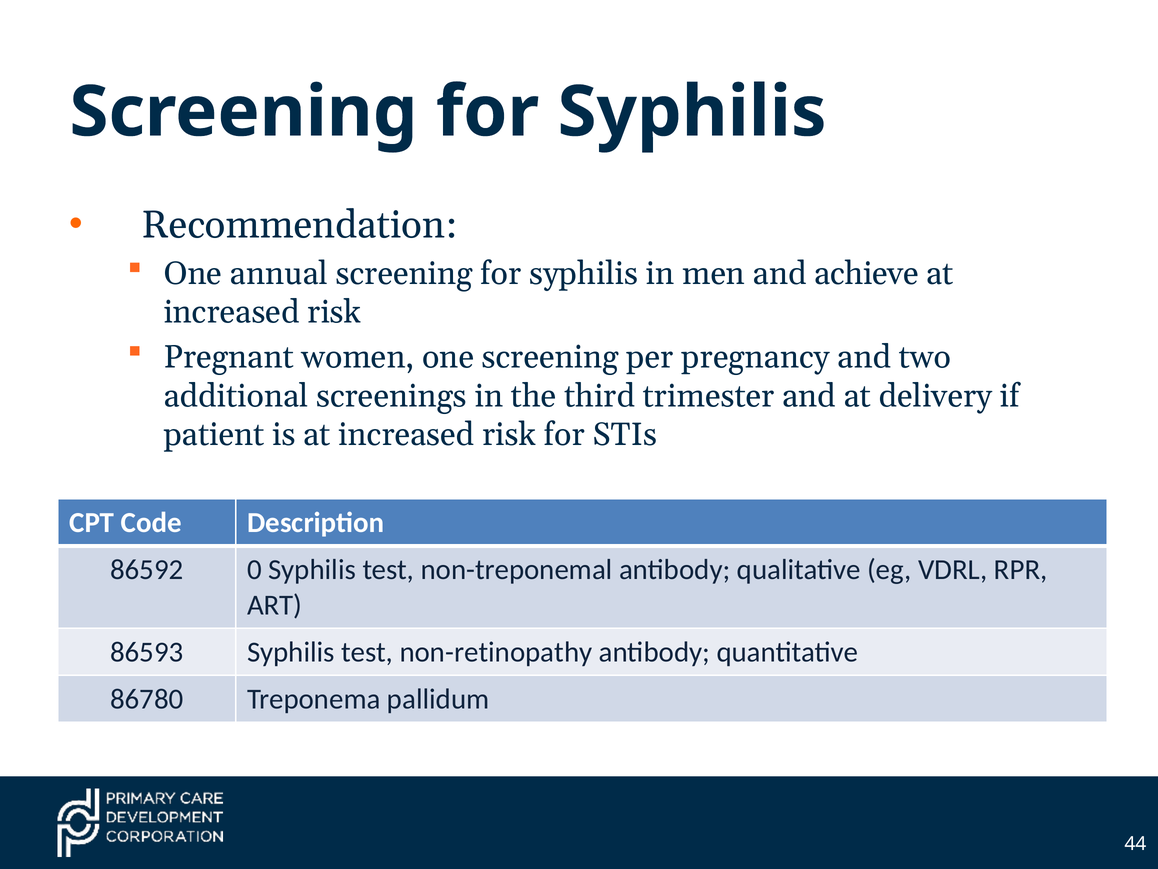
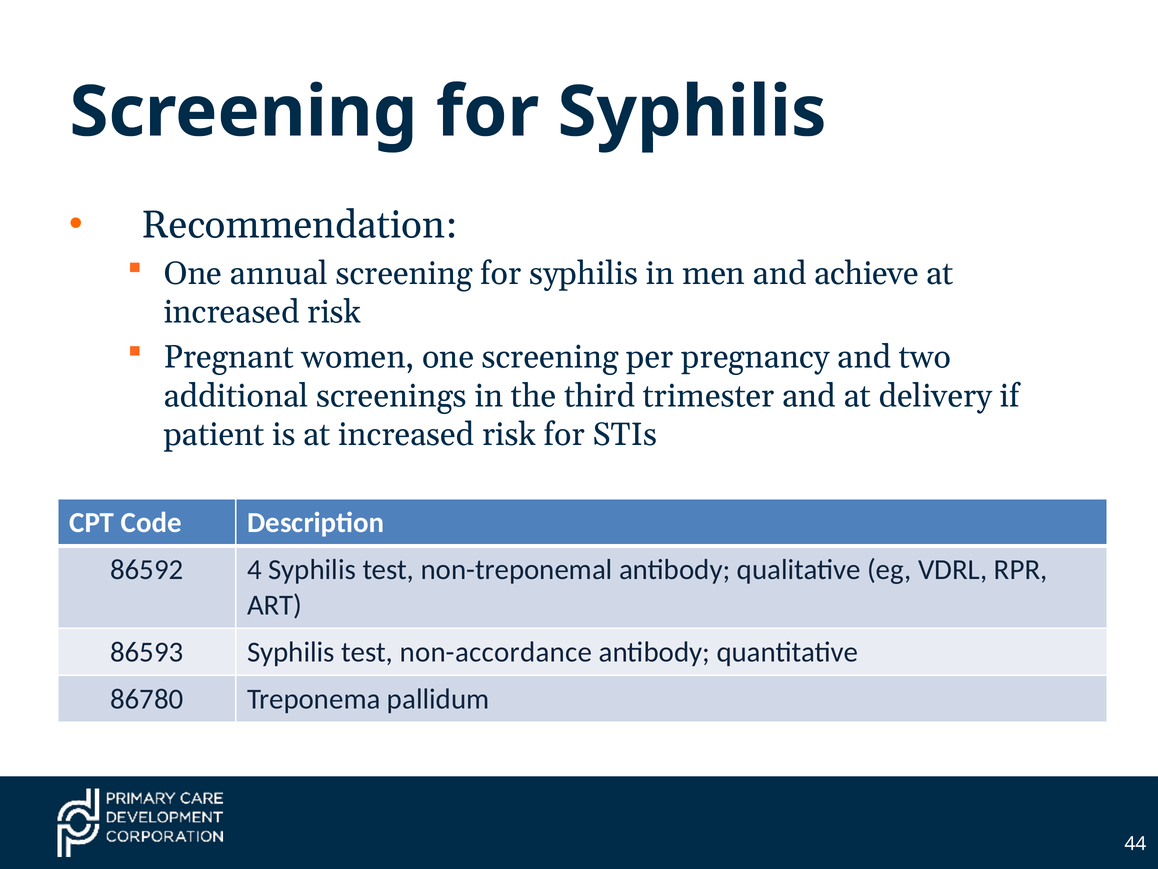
0: 0 -> 4 (255, 570)
non-retinopathy: non-retinopathy -> non-accordance (496, 652)
